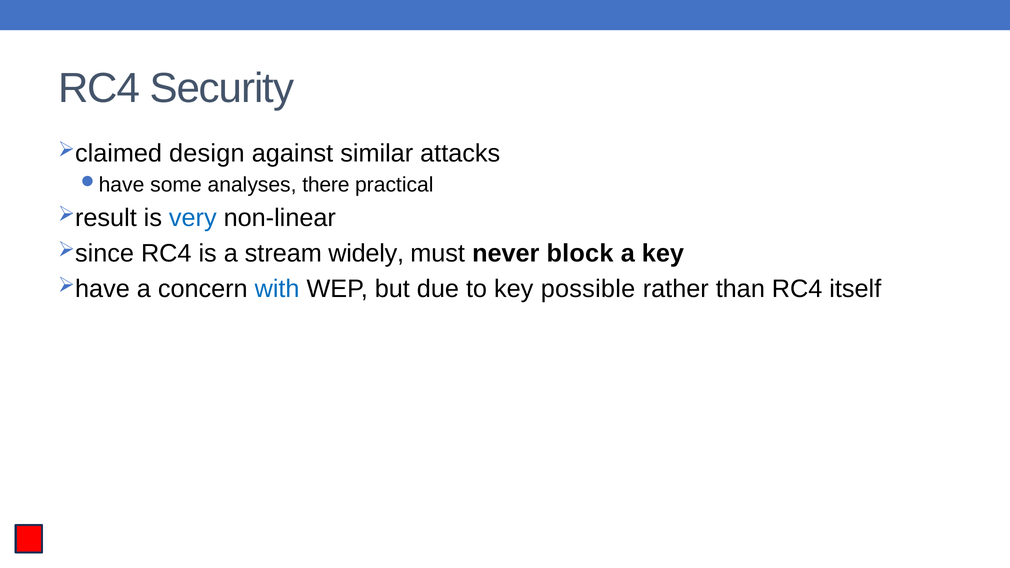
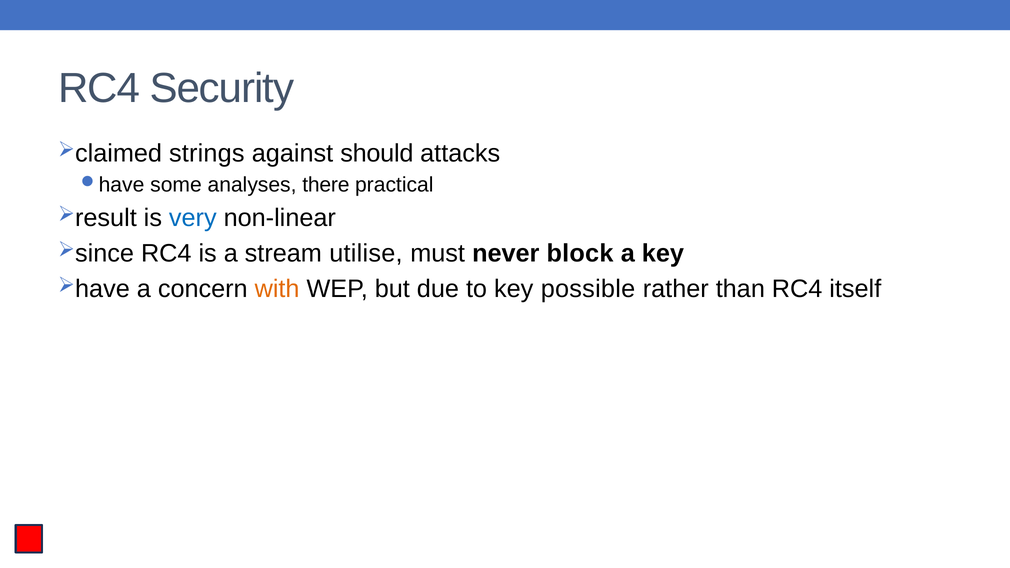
design: design -> strings (207, 153)
similar: similar -> should (377, 153)
widely: widely -> utilise (366, 253)
with colour: blue -> orange (277, 289)
